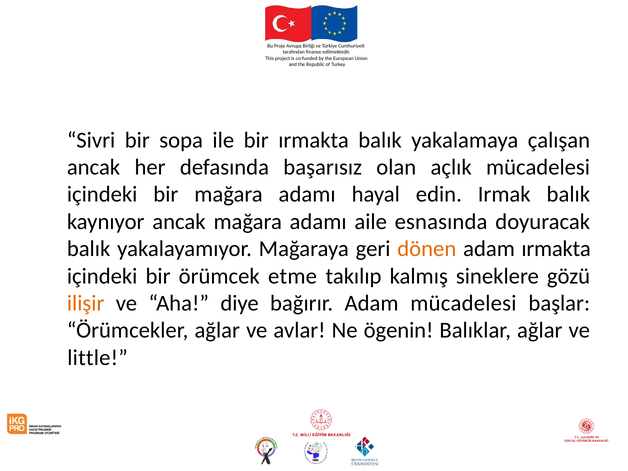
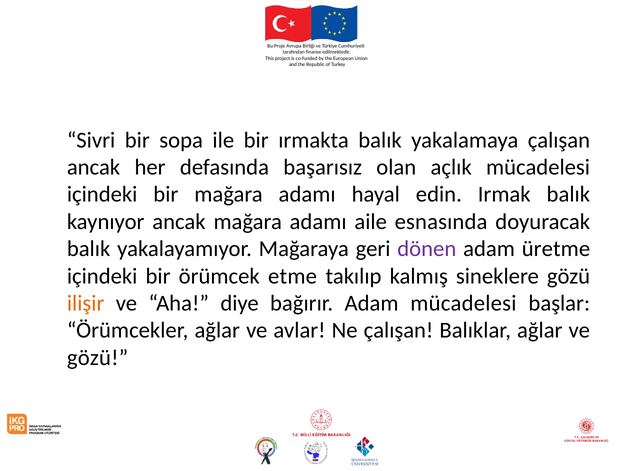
dönen colour: orange -> purple (427, 249)
adam ırmakta: ırmakta -> üretme (556, 249)
Ne ögenin: ögenin -> çalışan (399, 330)
little: little -> gözü (98, 358)
